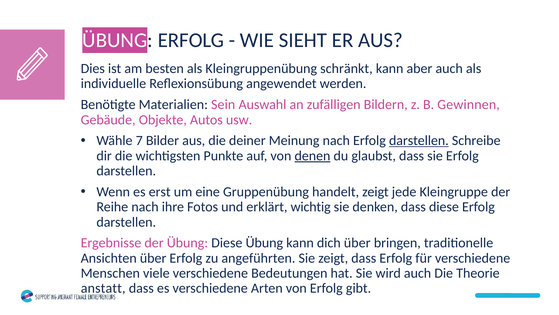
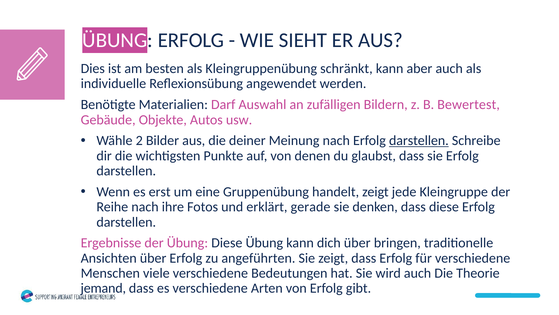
Sein: Sein -> Darf (223, 104)
Gewinnen: Gewinnen -> Bewertest (469, 104)
7: 7 -> 2 (139, 140)
denen underline: present -> none (312, 156)
wichtig: wichtig -> gerade (311, 207)
anstatt: anstatt -> jemand (103, 288)
